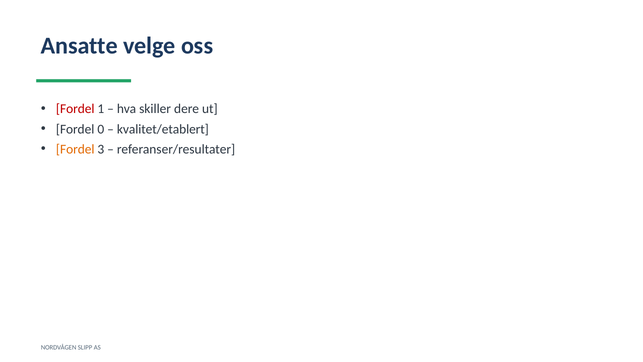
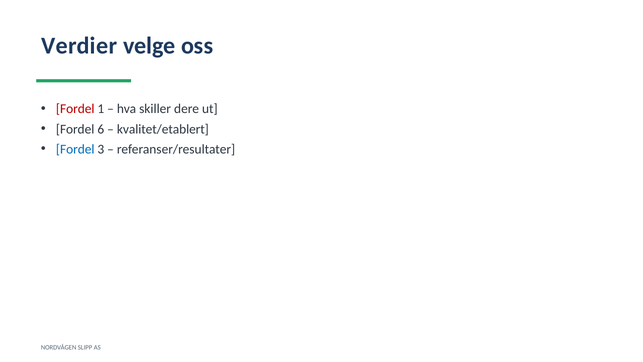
Ansatte: Ansatte -> Verdier (79, 46)
0: 0 -> 6 (101, 129)
Fordel colour: orange -> blue (75, 149)
